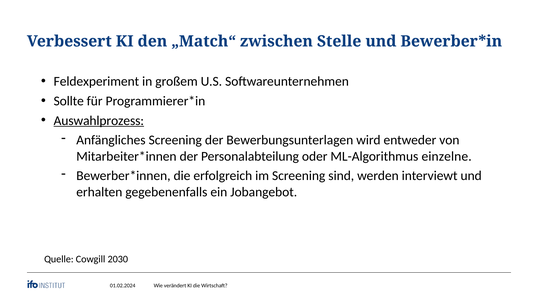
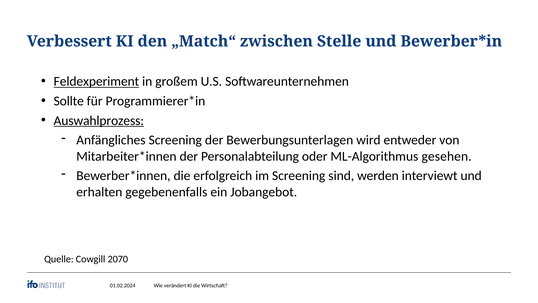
Feldexperiment underline: none -> present (96, 81)
einzelne: einzelne -> gesehen (447, 156)
2030: 2030 -> 2070 (118, 259)
